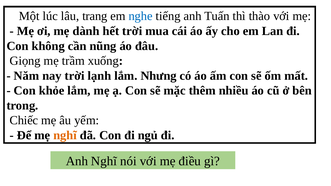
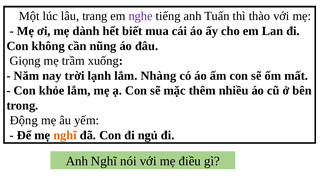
nghe colour: blue -> purple (141, 16)
hết trời: trời -> biết (132, 31)
Nhưng: Nhưng -> Nhàng (158, 76)
Chiếc: Chiếc -> Động (24, 120)
